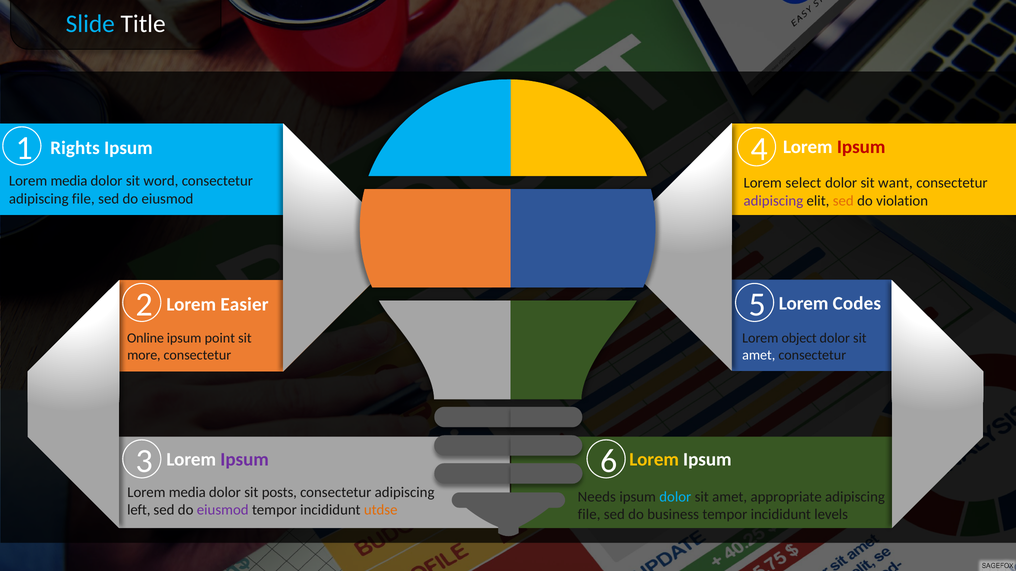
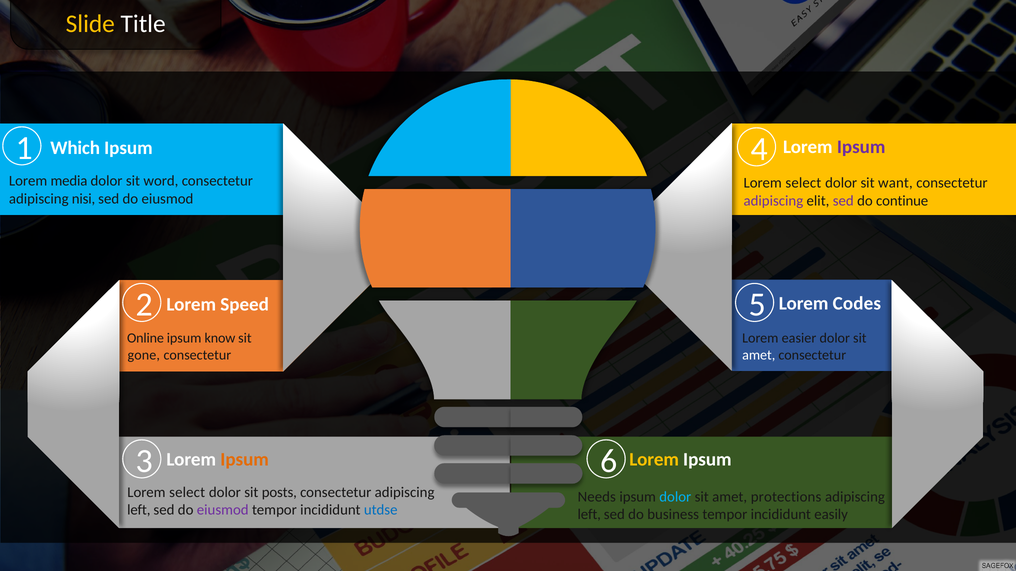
Slide colour: light blue -> yellow (90, 24)
Ipsum colour: red -> purple (861, 147)
Rights: Rights -> Which (75, 148)
file: file -> nisi (83, 199)
sed colour: orange -> purple (843, 201)
violation: violation -> continue (902, 201)
Easier: Easier -> Speed (245, 305)
point: point -> know (220, 339)
object: object -> easier (799, 339)
more: more -> gone (144, 356)
Ipsum colour: purple -> orange (245, 460)
media: media -> select (187, 493)
appropriate: appropriate -> protections (786, 497)
utdse colour: orange -> blue (381, 511)
file: file -> left (589, 515)
levels: levels -> easily (831, 515)
